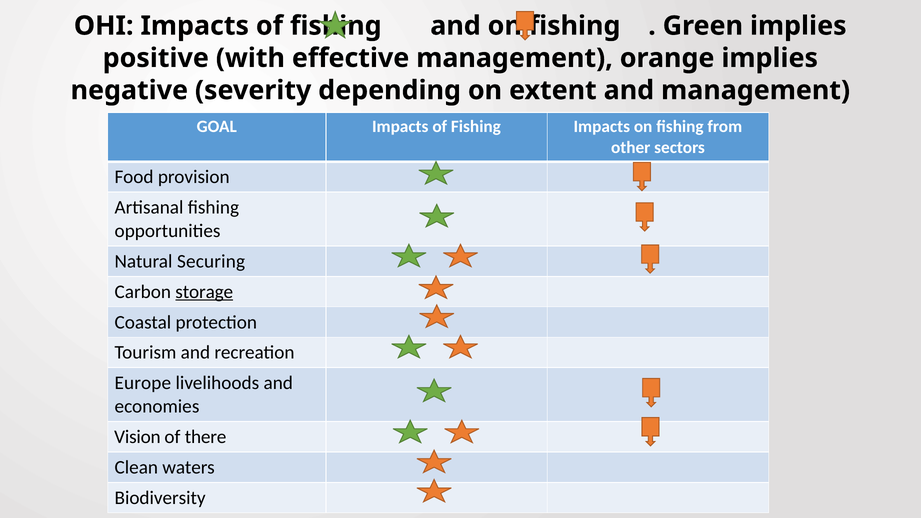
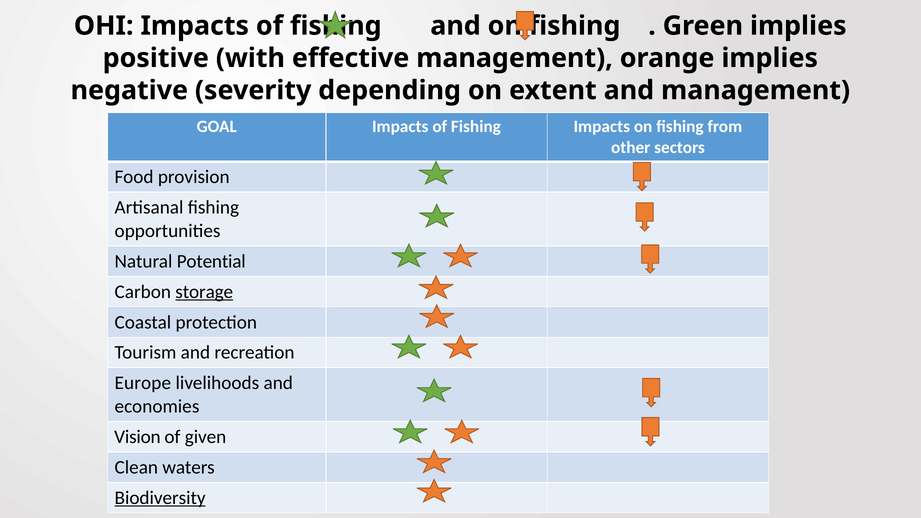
Securing: Securing -> Potential (211, 261)
there: there -> given (206, 437)
Biodiversity underline: none -> present (160, 498)
